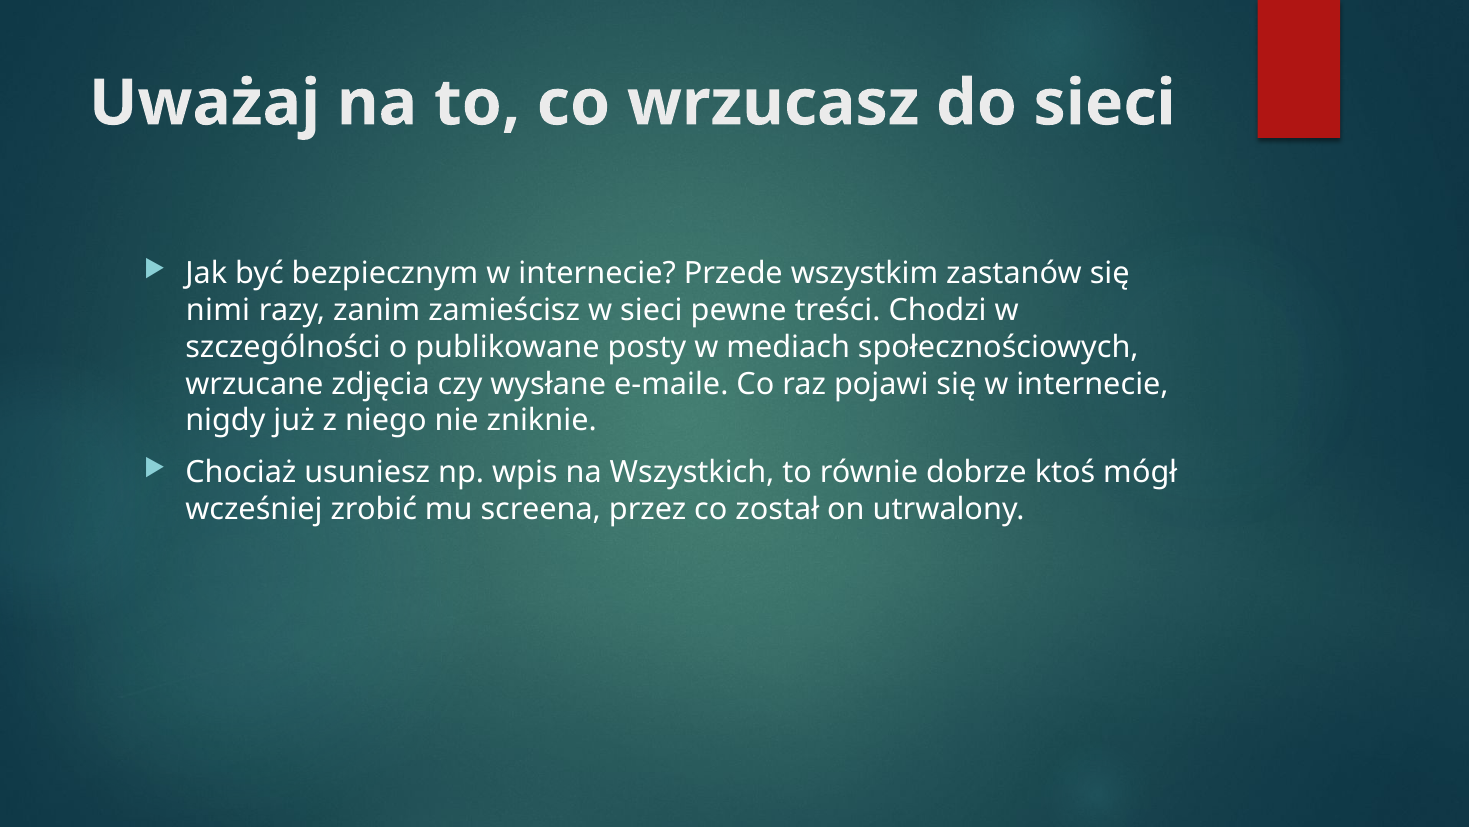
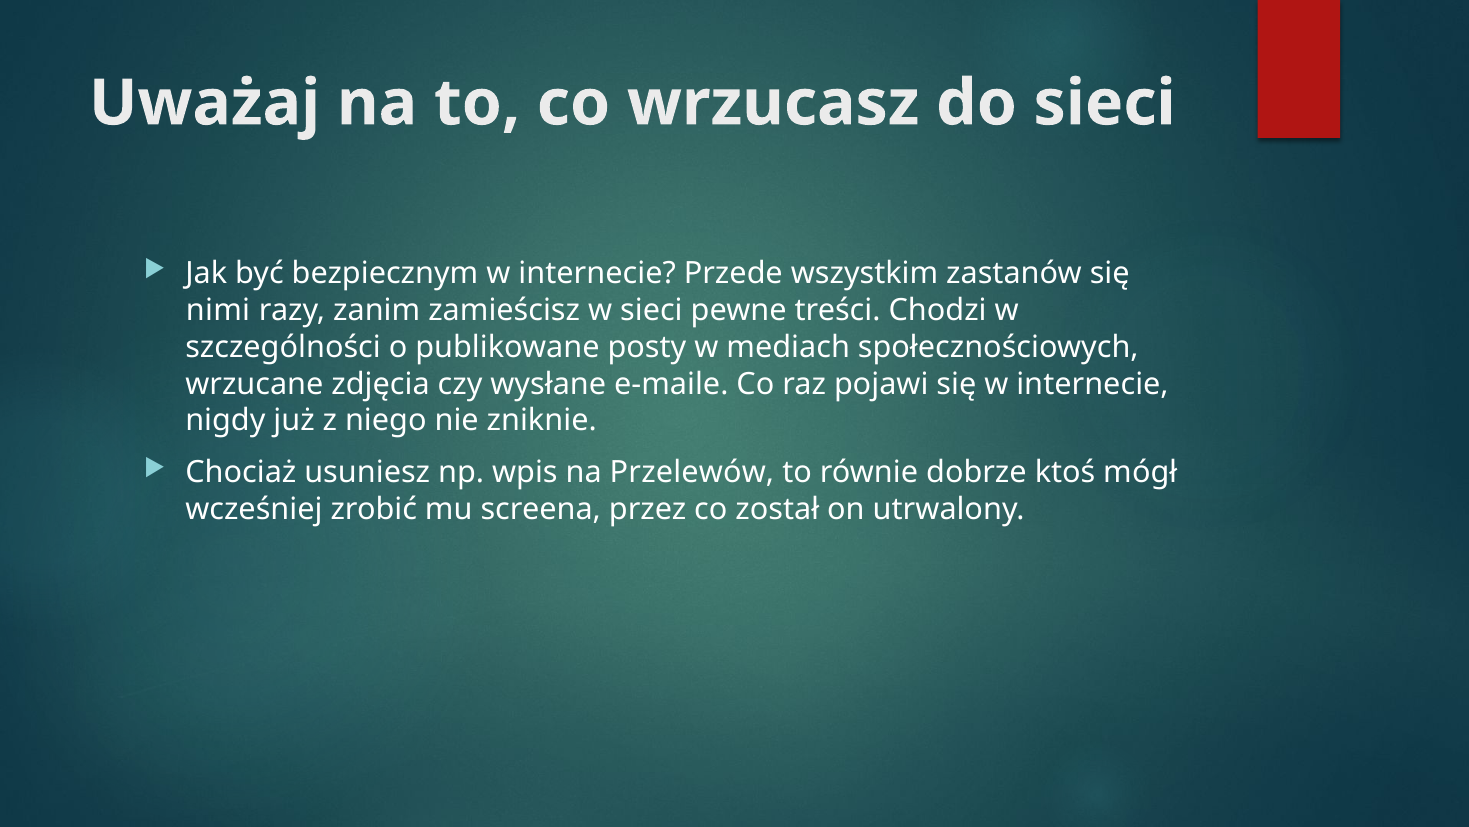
Wszystkich: Wszystkich -> Przelewów (692, 472)
